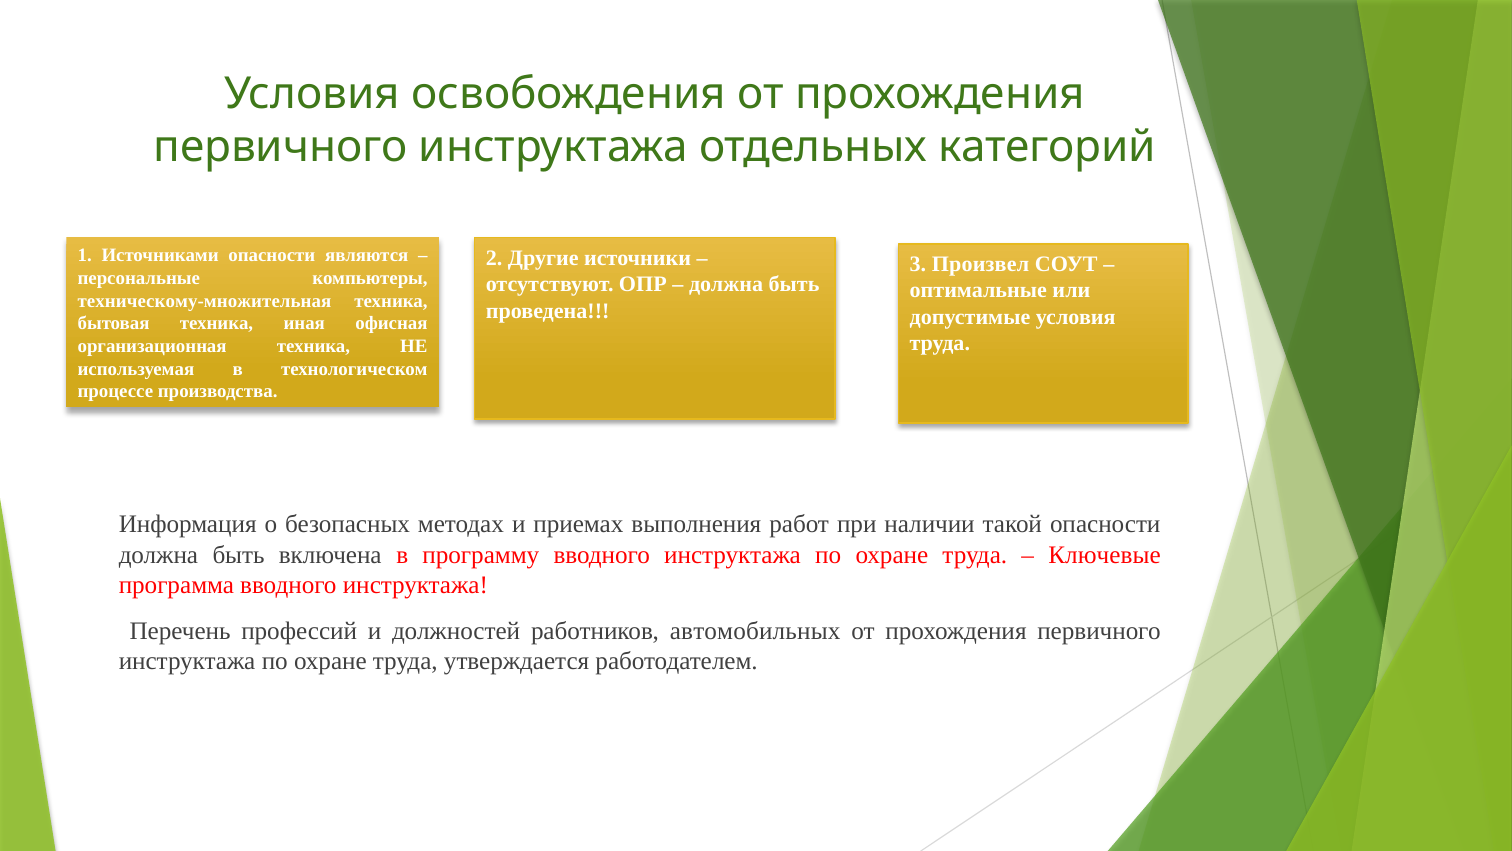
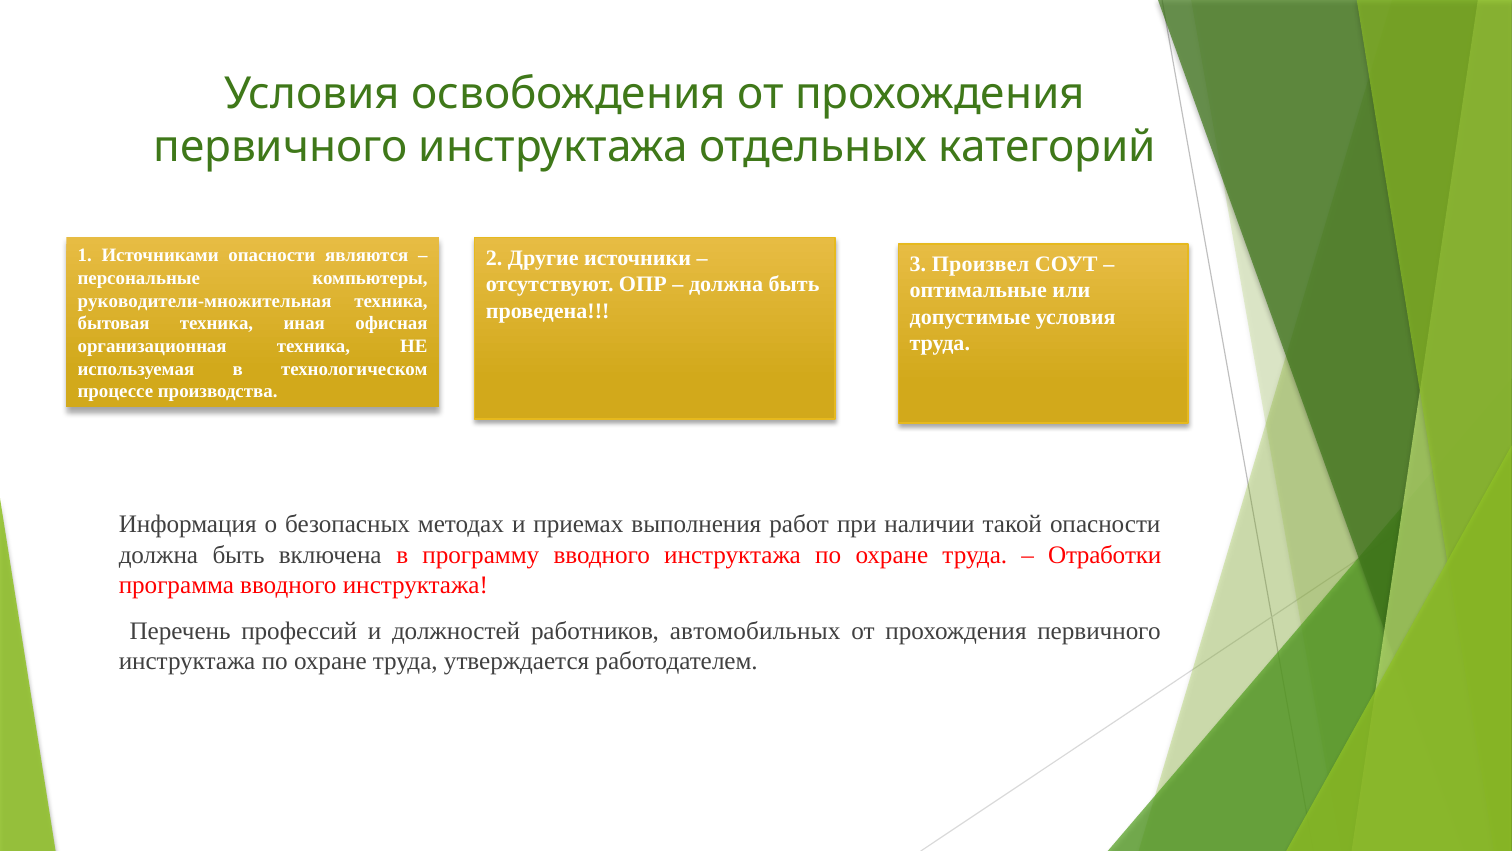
техническому-множительная: техническому-множительная -> руководители-множительная (205, 301)
Ключевые: Ключевые -> Отработки (1105, 554)
